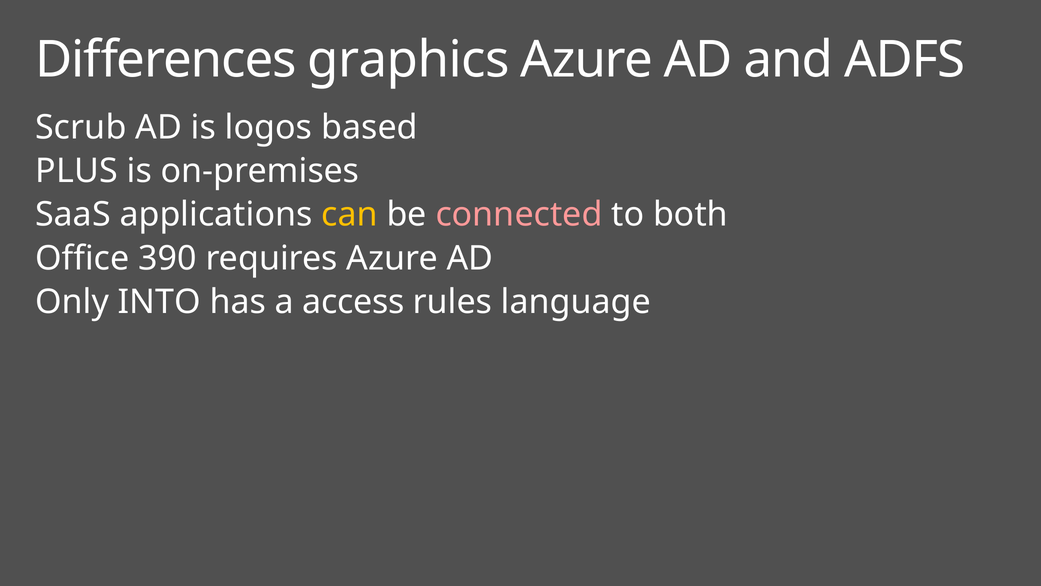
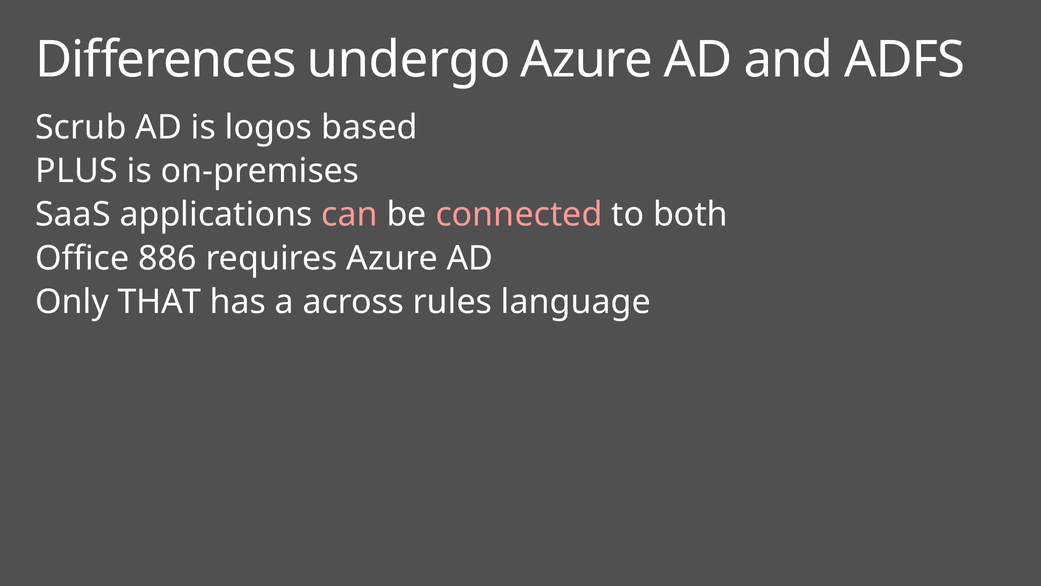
graphics: graphics -> undergo (409, 60)
can colour: yellow -> pink (350, 215)
390: 390 -> 886 (167, 258)
INTO: INTO -> THAT (159, 302)
access: access -> across (353, 302)
